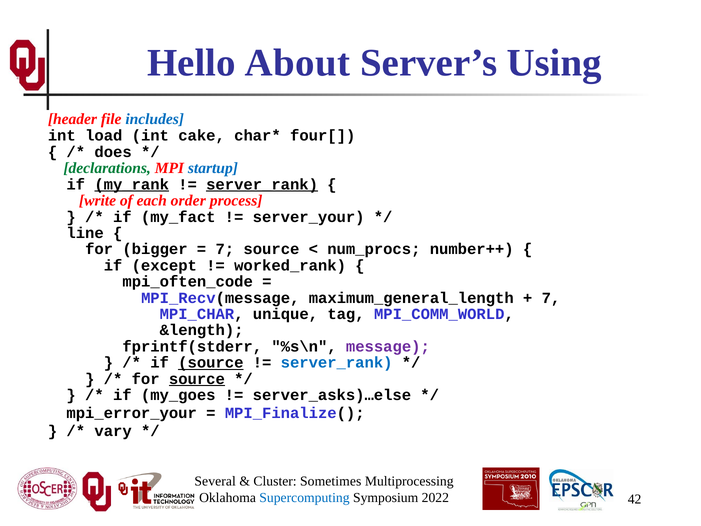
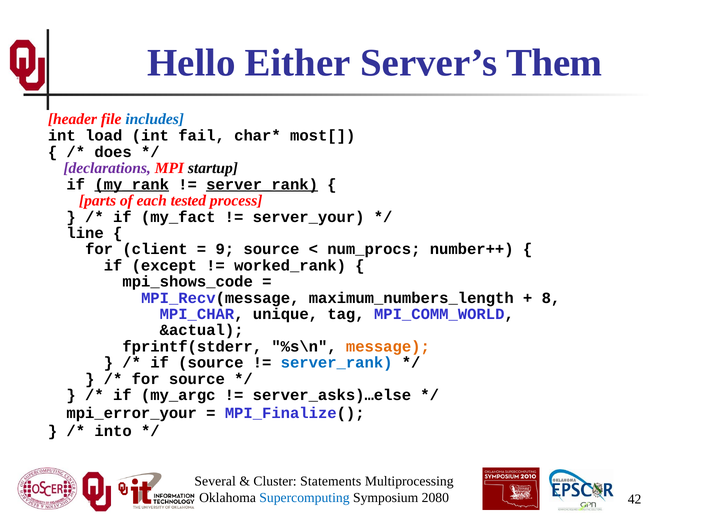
About: About -> Either (298, 63)
Using: Using -> Them (554, 63)
cake: cake -> fail (202, 136)
four[: four[ -> most[ (323, 136)
declarations colour: green -> purple (107, 168)
startup colour: blue -> black (213, 168)
write: write -> parts (98, 201)
order: order -> tested (188, 201)
bigger: bigger -> client (155, 249)
7: 7 -> 9 (225, 249)
mpi_often_code: mpi_often_code -> mpi_shows_code (188, 282)
maximum_general_length: maximum_general_length -> maximum_numbers_length (411, 298)
7: 7 -> 8 (551, 298)
&length: &length -> &actual (202, 330)
message colour: purple -> orange (388, 346)
source underline: present -> none (211, 363)
source underline: present -> none (197, 379)
my_goes: my_goes -> my_argc (178, 395)
vary: vary -> into (113, 431)
Sometimes: Sometimes -> Statements (331, 481)
2022: 2022 -> 2080 (435, 497)
